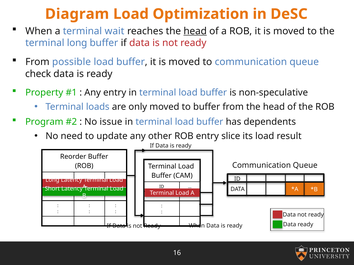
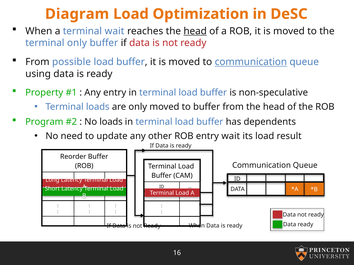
terminal long: long -> only (77, 43)
communication underline: none -> present (251, 62)
check: check -> using (38, 74)
No issue: issue -> loads (111, 122)
entry slice: slice -> wait (231, 136)
